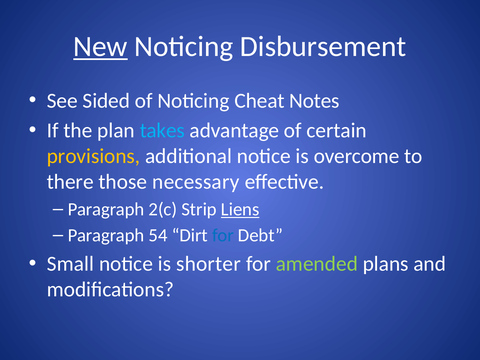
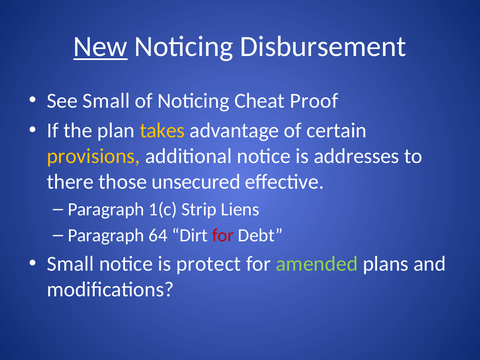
See Sided: Sided -> Small (106, 101)
Notes: Notes -> Proof (314, 101)
takes colour: light blue -> yellow (162, 131)
overcome: overcome -> addresses (357, 156)
necessary: necessary -> unsecured (196, 182)
2(c: 2(c -> 1(c (163, 209)
Liens underline: present -> none (240, 209)
54: 54 -> 64 (158, 235)
for colour: blue -> red (223, 235)
shorter: shorter -> protect (209, 264)
